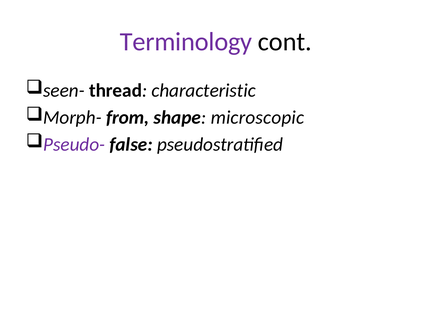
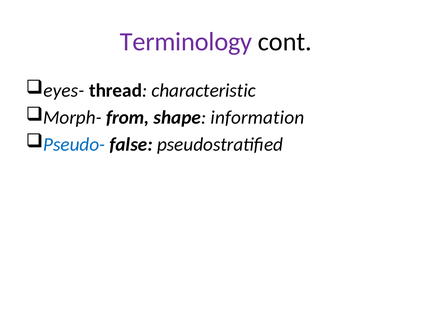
seen-: seen- -> eyes- (64, 91)
microscopic: microscopic -> information (257, 118)
Pseudo- colour: purple -> blue (74, 144)
